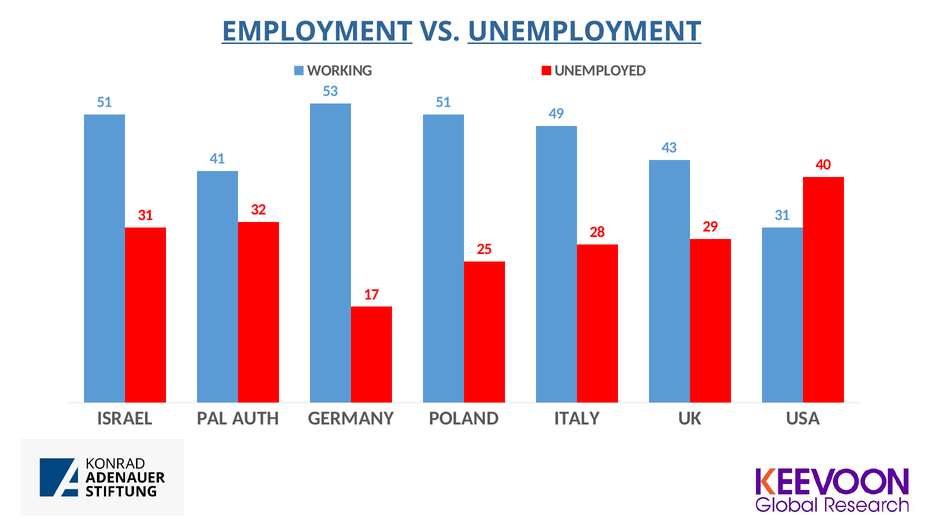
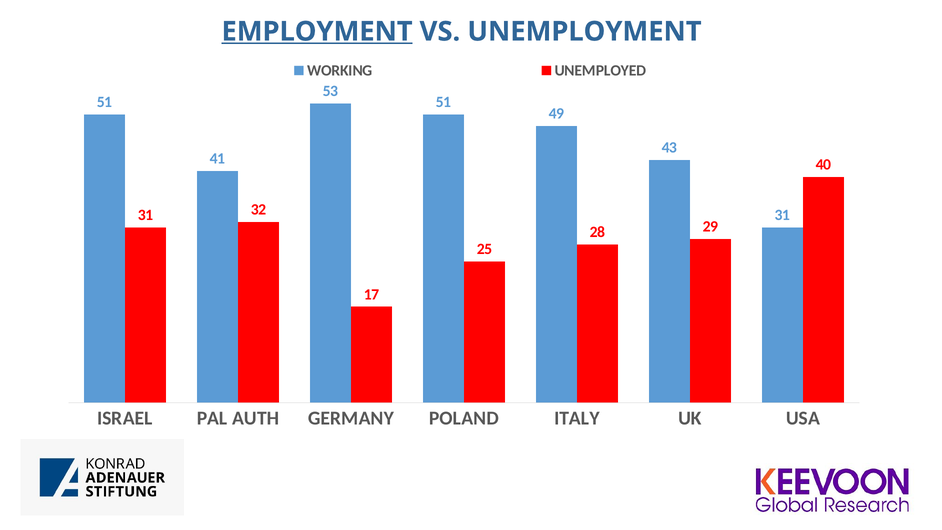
UNEMPLOYMENT underline: present -> none (584, 32)
